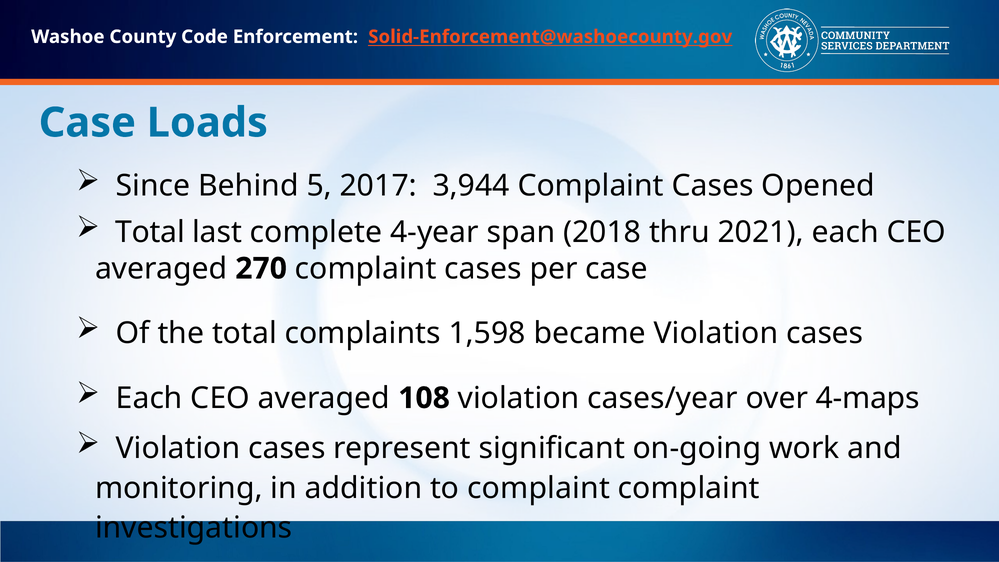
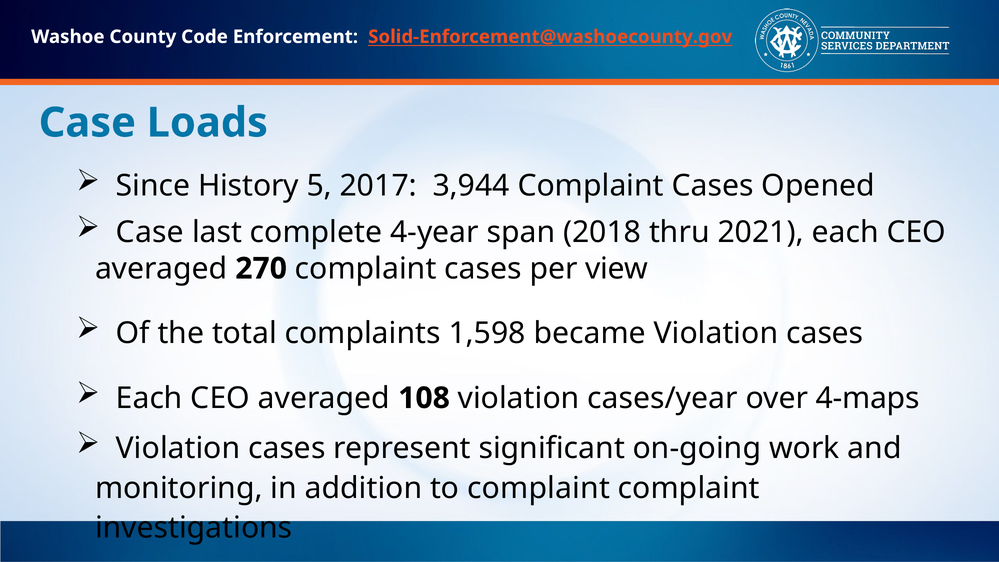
Behind: Behind -> History (248, 186)
Total: Total -> Case (150, 232)
per case: case -> view (617, 269)
